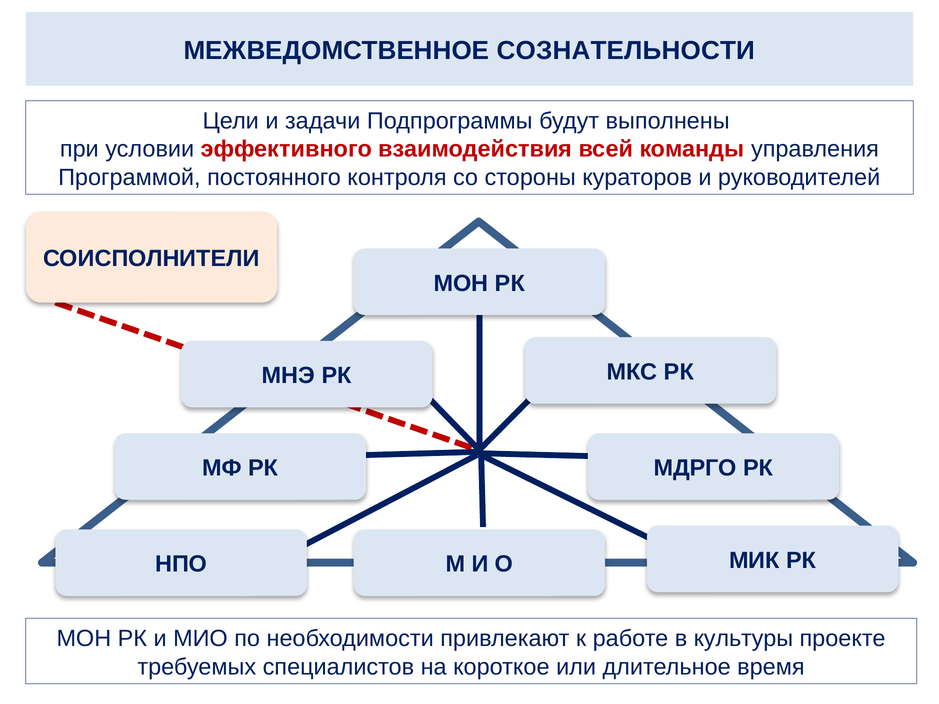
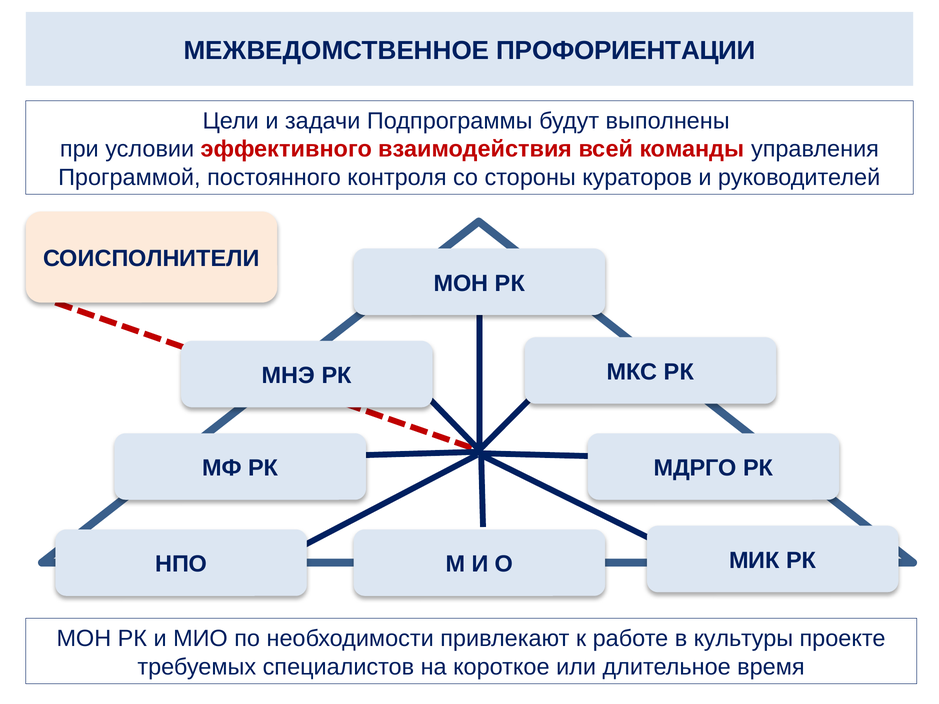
СОЗНАТЕЛЬНОСТИ: СОЗНАТЕЛЬНОСТИ -> ПРОФОРИЕНТАЦИИ (626, 51)
